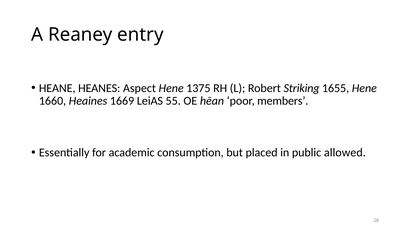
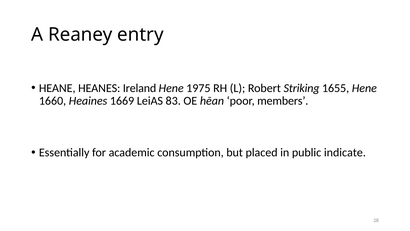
Aspect: Aspect -> Ireland (140, 88)
1375: 1375 -> 1975 (198, 88)
55: 55 -> 83 (173, 101)
allowed: allowed -> indicate (345, 152)
